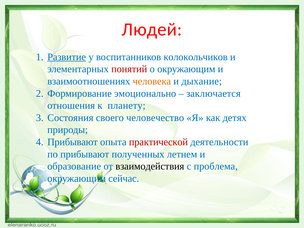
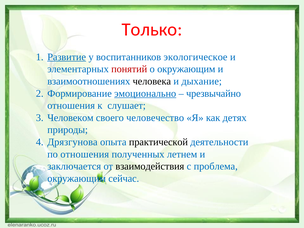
Людей: Людей -> Только (152, 29)
колокольчиков: колокольчиков -> экологическое (196, 57)
человека colour: orange -> black (152, 81)
эмоционально underline: none -> present (145, 93)
заключается: заключается -> чрезвычайно (214, 93)
планету: планету -> слушает (127, 106)
Состояния: Состояния -> Человеком (70, 118)
Прибывают: Прибывают -> Дрязгунова (72, 142)
практической colour: red -> black (158, 142)
по прибывают: прибывают -> отношения (85, 154)
образование: образование -> заключается (74, 166)
